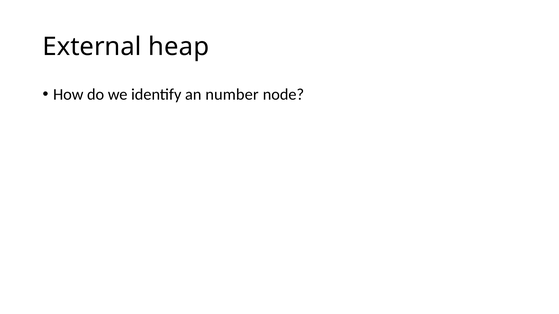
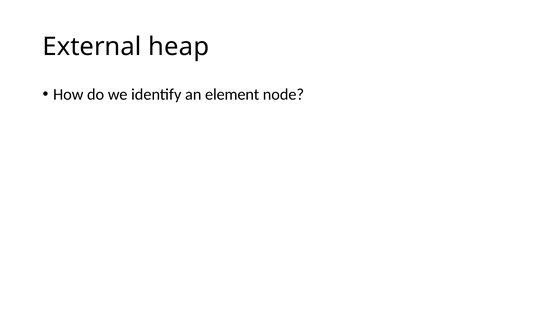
number: number -> element (232, 95)
